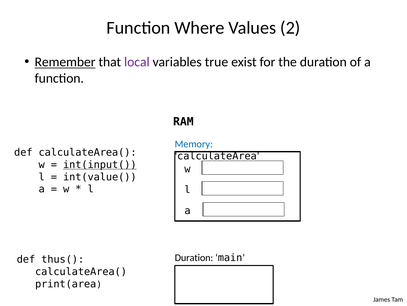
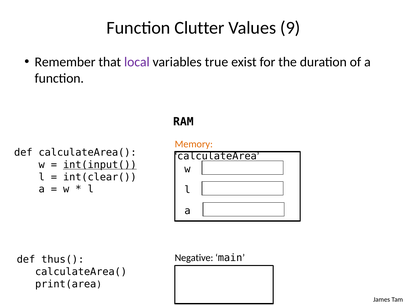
Where: Where -> Clutter (200, 28)
2: 2 -> 9 (290, 28)
Remember underline: present -> none (65, 62)
Memory colour: blue -> orange (194, 144)
int(value(: int(value( -> int(clear( (100, 177)
Duration: Duration -> Negative (194, 257)
